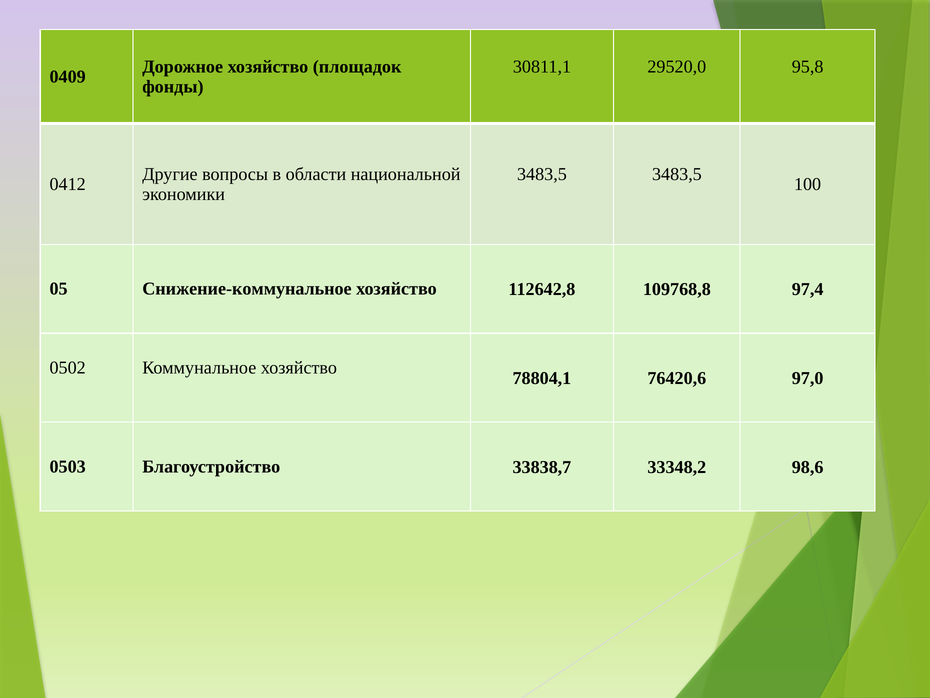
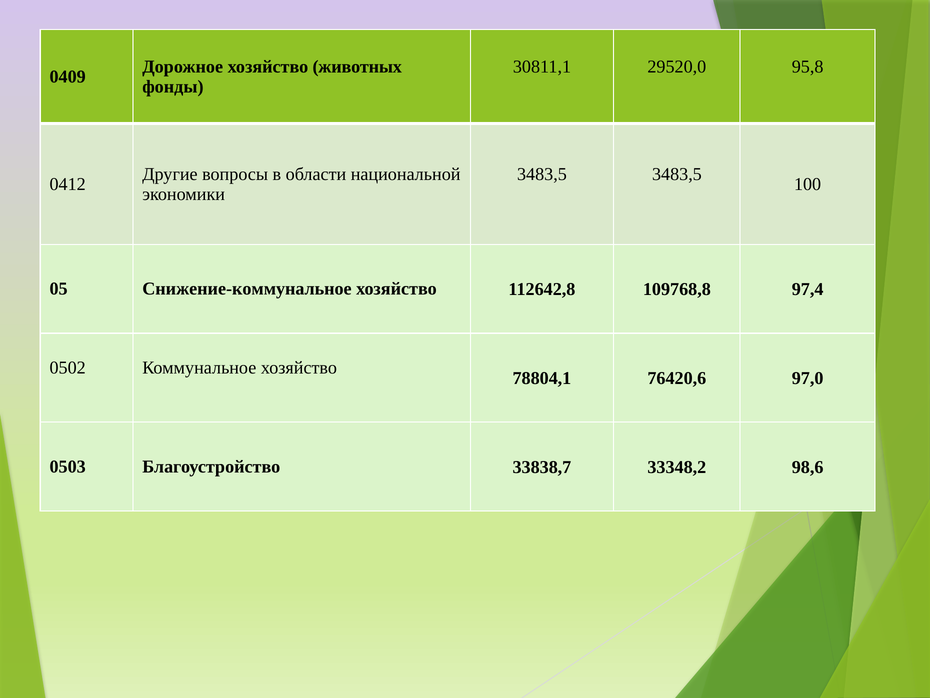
площадок: площадок -> животных (357, 67)
